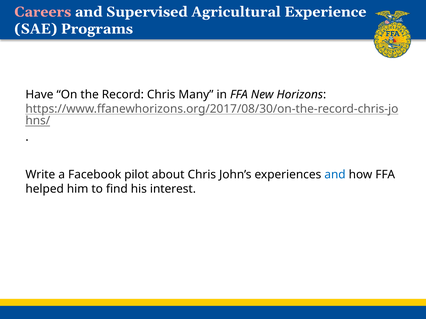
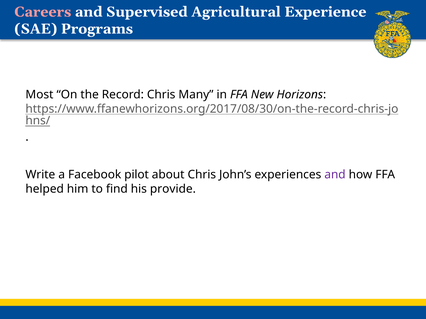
Have: Have -> Most (39, 95)
and colour: blue -> purple (335, 175)
interest: interest -> provide (173, 189)
